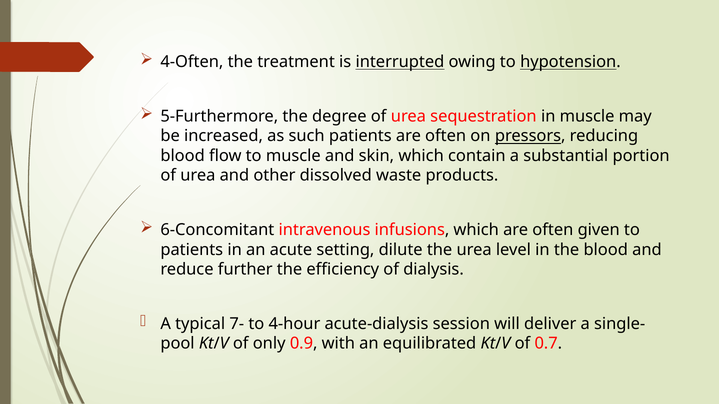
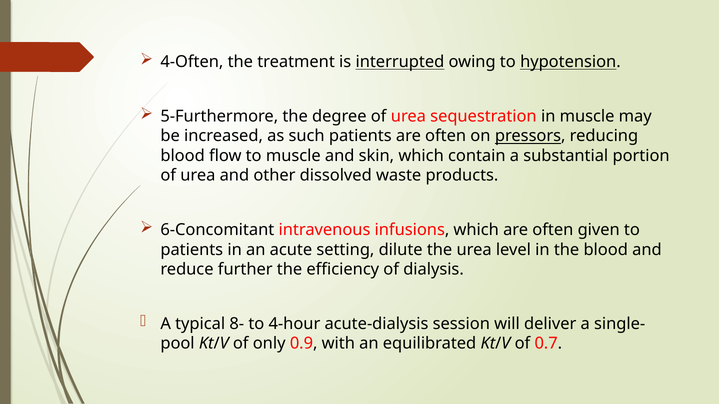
7-: 7- -> 8- (237, 324)
